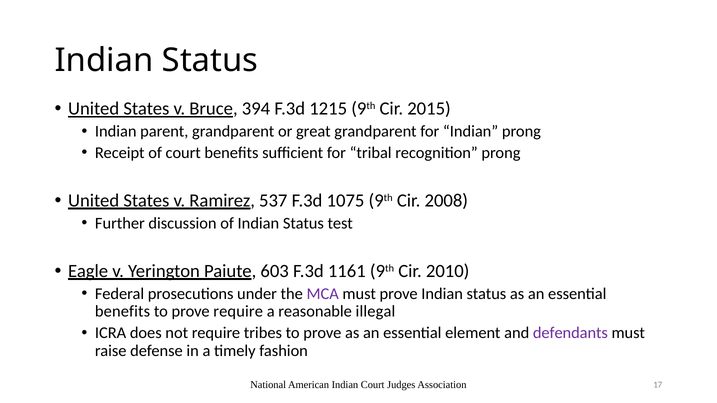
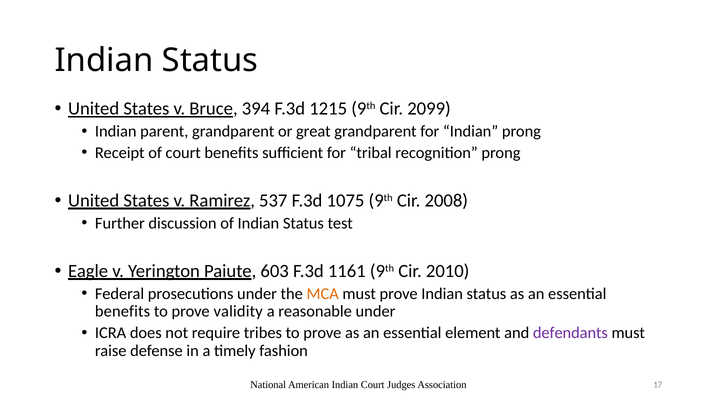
2015: 2015 -> 2099 (429, 109)
MCA colour: purple -> orange (323, 294)
prove require: require -> validity (238, 312)
reasonable illegal: illegal -> under (376, 312)
